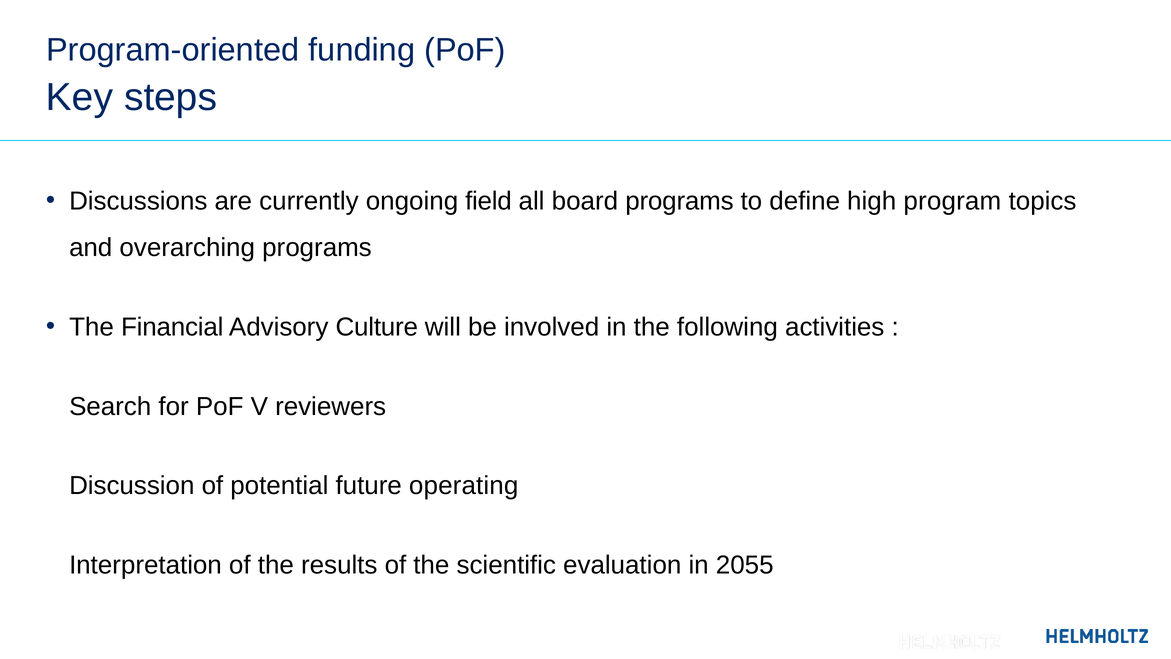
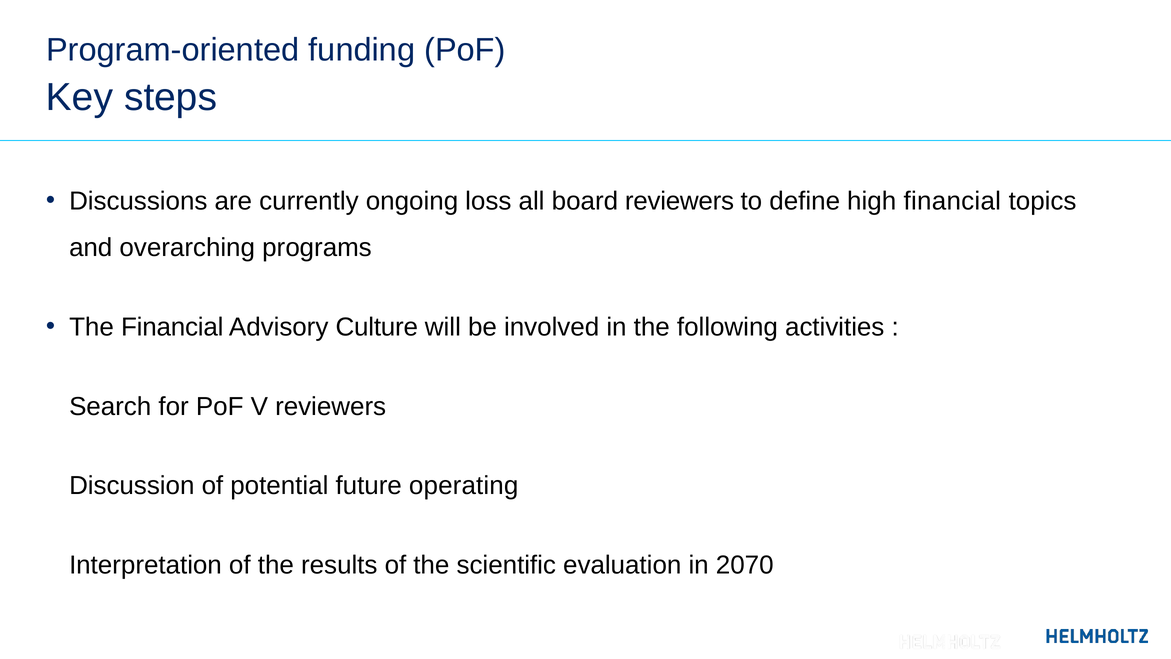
field: field -> loss (488, 201)
board programs: programs -> reviewers (680, 201)
high program: program -> financial (952, 201)
2055: 2055 -> 2070 (745, 565)
